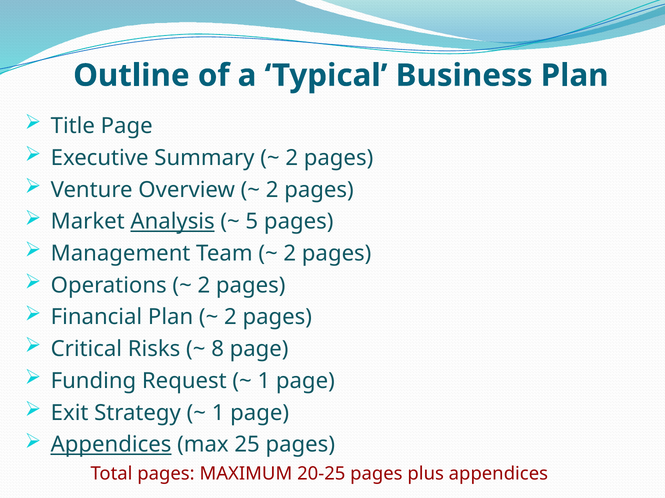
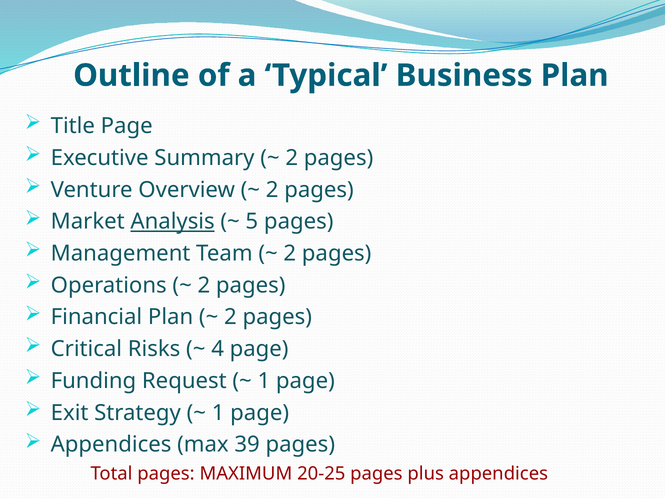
8: 8 -> 4 (218, 350)
Appendices underline: present -> none (111, 445)
25: 25 -> 39 (247, 445)
